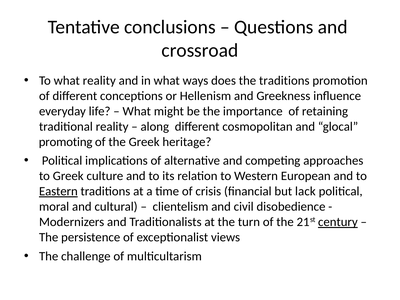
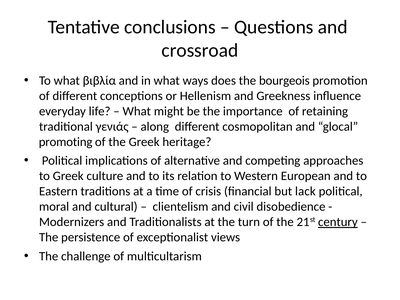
what reality: reality -> βιβλία (99, 81)
the traditions: traditions -> bourgeois (284, 81)
traditional reality: reality -> γενιάς (112, 127)
Eastern underline: present -> none (58, 191)
